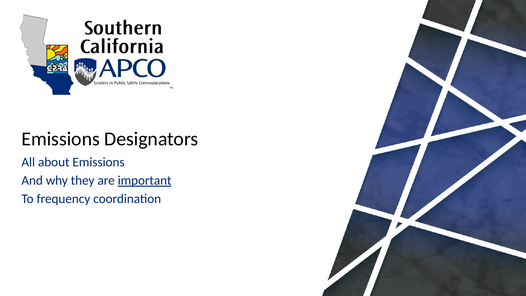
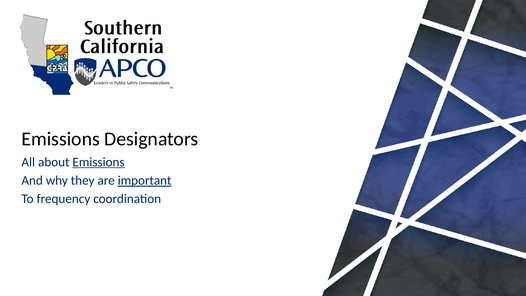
Emissions underline: none -> present (99, 162)
